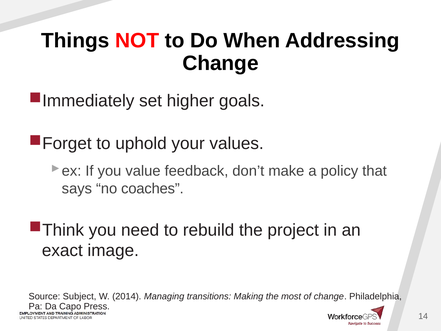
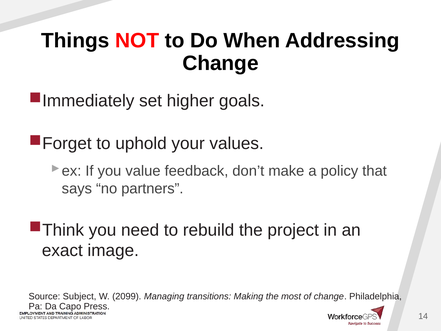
coaches: coaches -> partners (152, 189)
2014: 2014 -> 2099 (127, 296)
